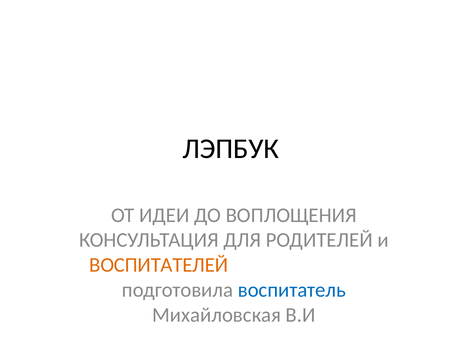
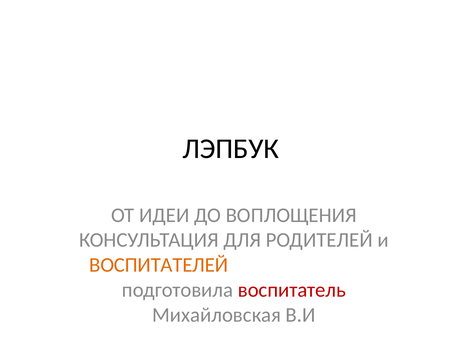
воспитатель colour: blue -> red (292, 290)
